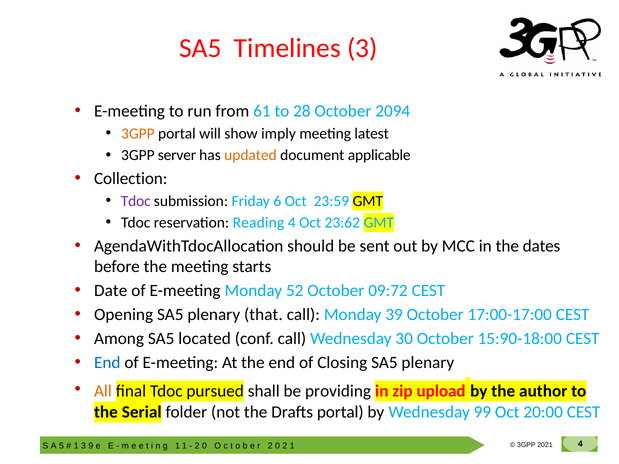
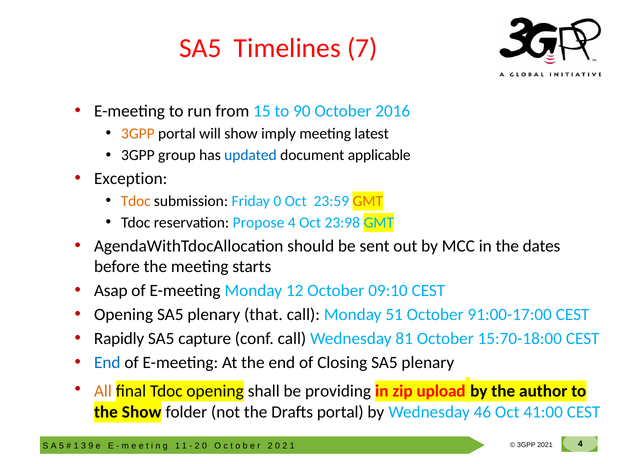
Timelines 3: 3 -> 7 (362, 48)
61: 61 -> 15 (262, 111)
28: 28 -> 90 (302, 111)
2094: 2094 -> 2016 (393, 111)
server: server -> group (177, 155)
updated colour: orange -> blue (250, 155)
Collection: Collection -> Exception (131, 179)
Tdoc colour: purple -> orange (136, 201)
Friday 6: 6 -> 0 (277, 201)
GMT colour: black -> orange (368, 201)
Reading: Reading -> Propose (259, 223)
23:62: 23:62 -> 23:98 (342, 223)
Date: Date -> Asap (111, 291)
52: 52 -> 12 (295, 291)
09:72: 09:72 -> 09:10 (388, 291)
39: 39 -> 51 (394, 315)
17:00-17:00: 17:00-17:00 -> 91:00-17:00 (510, 315)
Among: Among -> Rapidly (119, 339)
located: located -> capture (205, 339)
30: 30 -> 81 (404, 339)
15:90-18:00: 15:90-18:00 -> 15:70-18:00 (520, 339)
Tdoc pursued: pursued -> opening (215, 391)
the Serial: Serial -> Show (142, 412)
99: 99 -> 46 (482, 412)
20:00: 20:00 -> 41:00 (543, 412)
